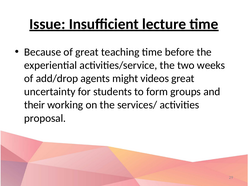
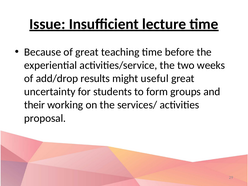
agents: agents -> results (95, 78)
videos: videos -> useful (155, 78)
